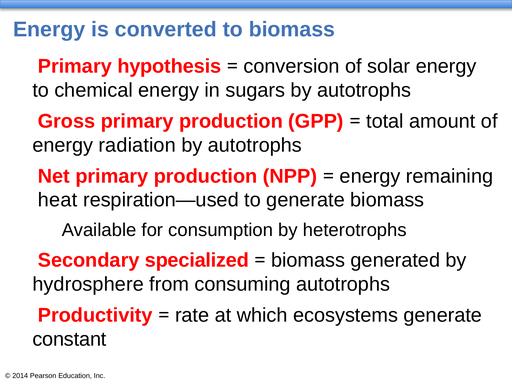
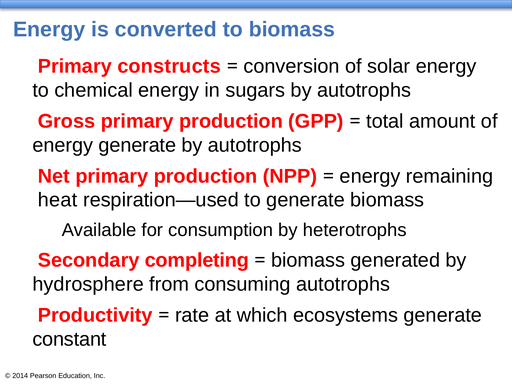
hypothesis: hypothesis -> constructs (169, 66)
energy radiation: radiation -> generate (137, 145)
specialized: specialized -> completing (197, 260)
